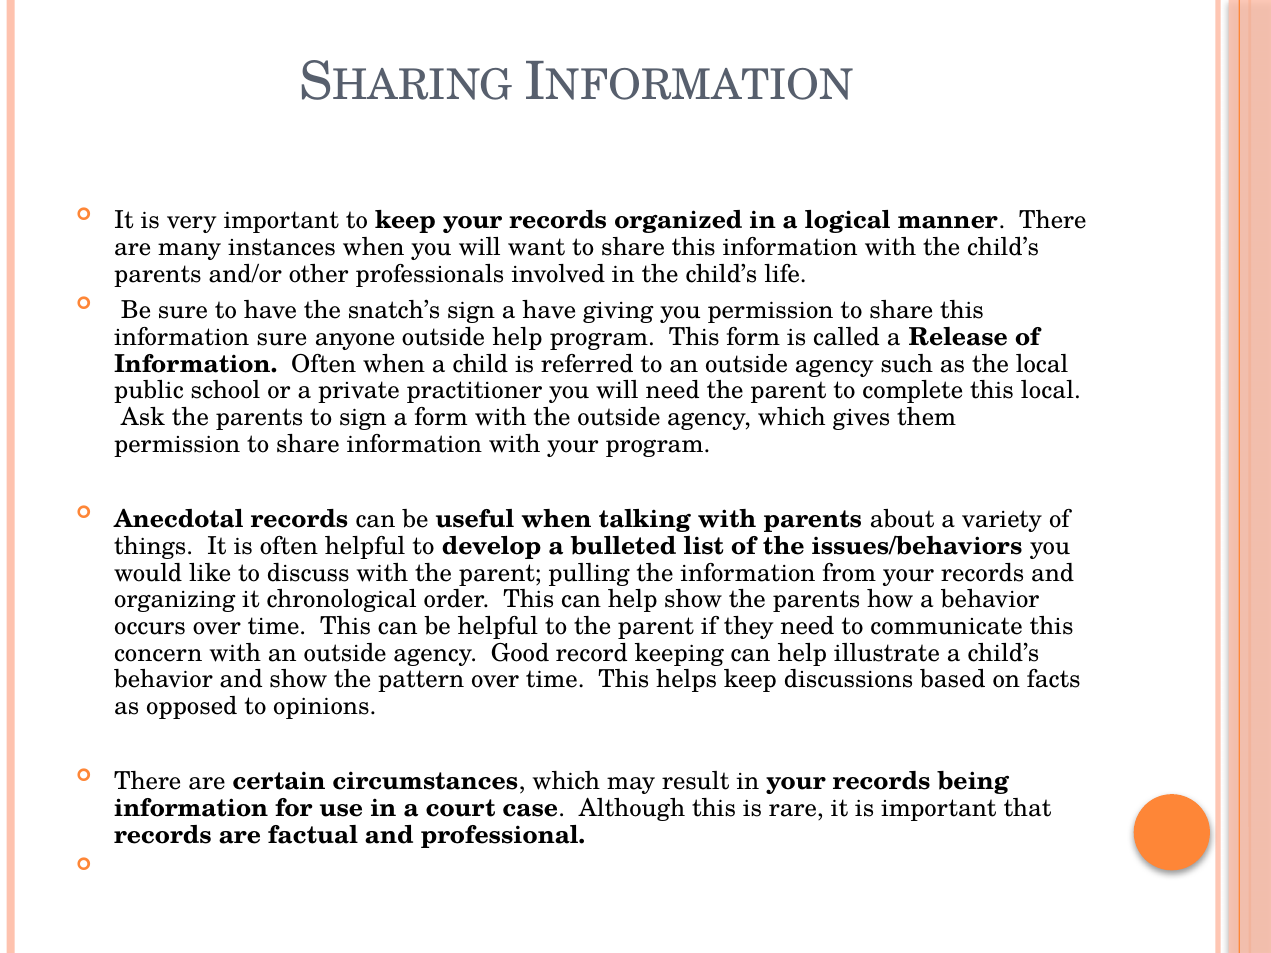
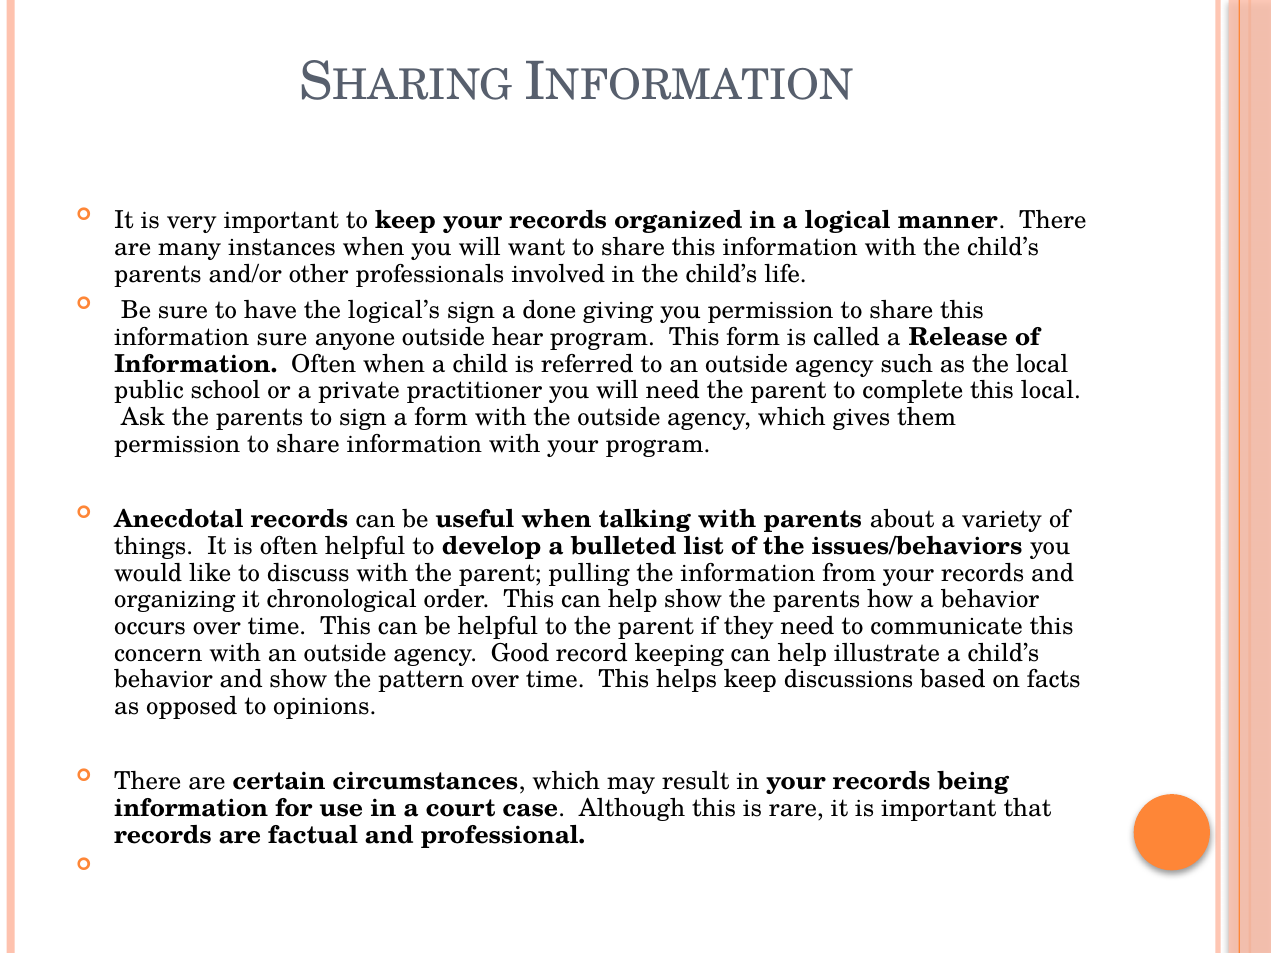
snatch’s: snatch’s -> logical’s (394, 311)
a have: have -> done (549, 311)
outside help: help -> hear (518, 337)
